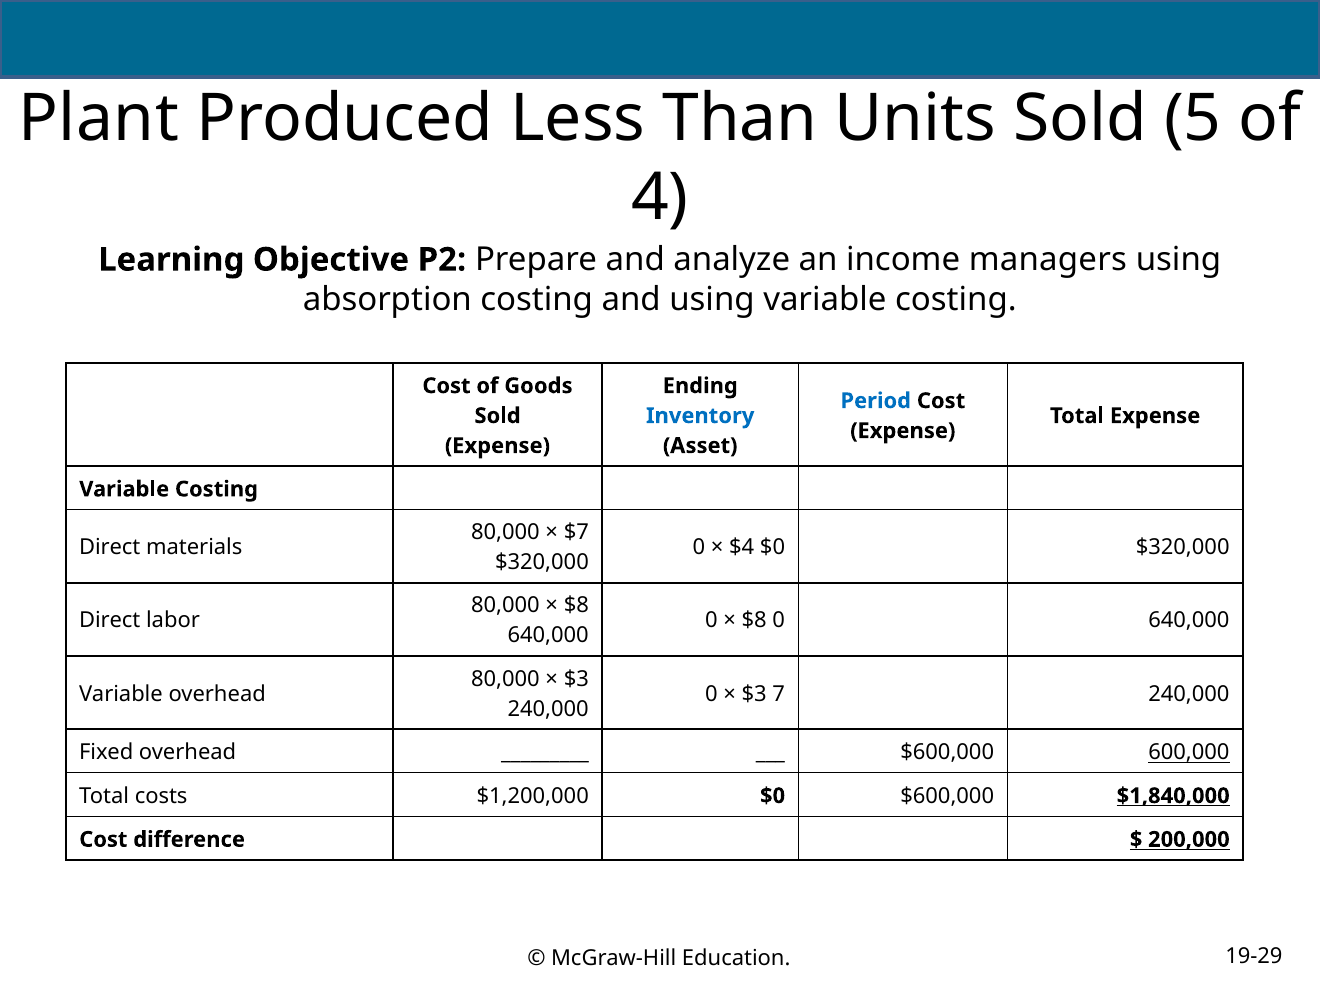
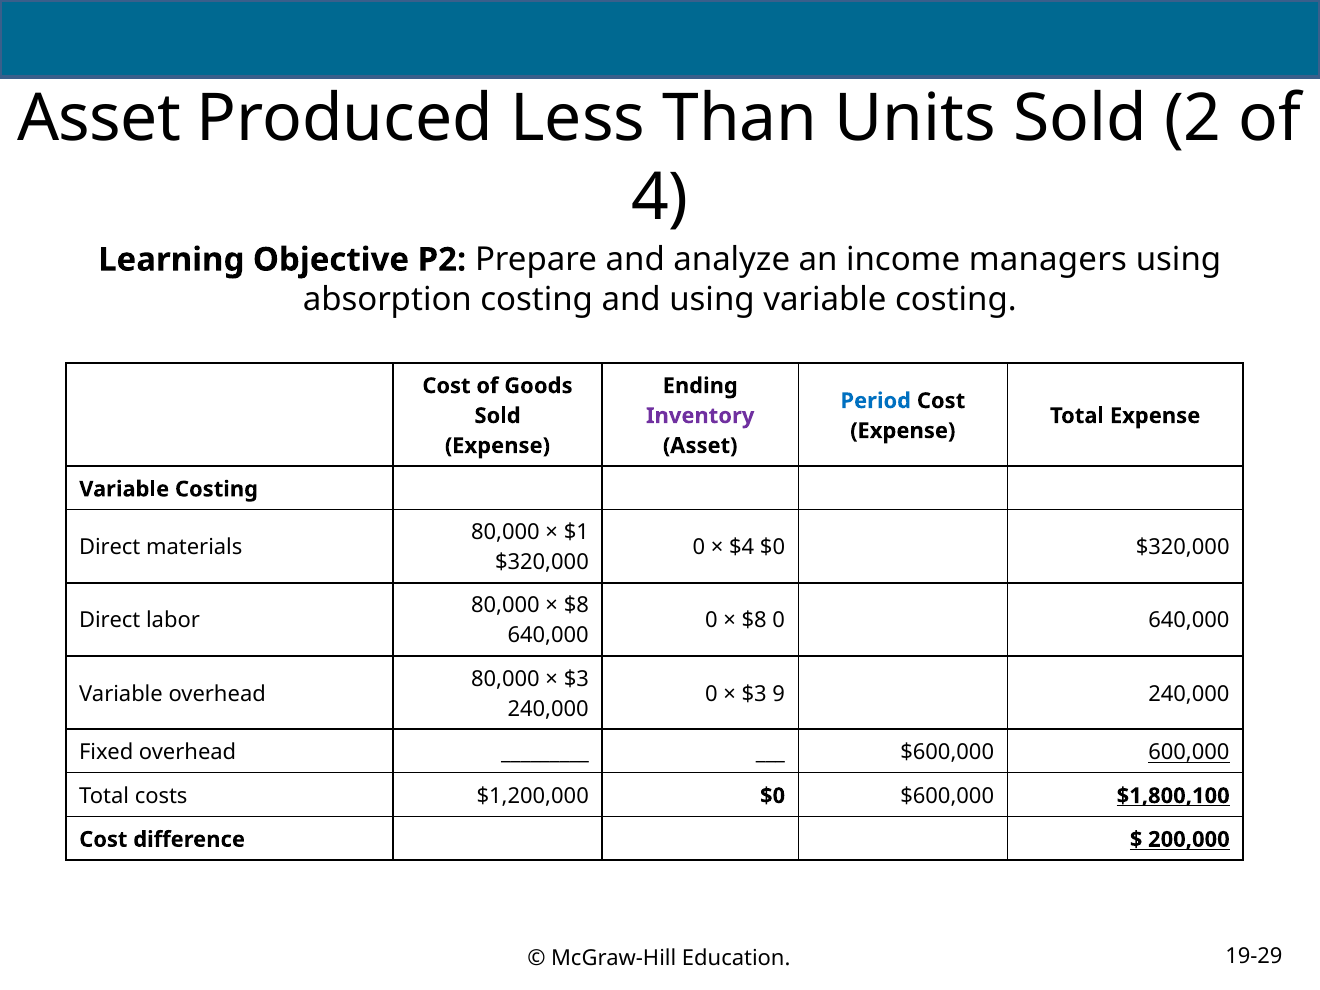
Plant: Plant -> Asset (99, 119)
5: 5 -> 2 (1193, 119)
Inventory colour: blue -> purple (700, 416)
$7: $7 -> $1 (576, 533)
7: 7 -> 9 (779, 694)
$1,840,000: $1,840,000 -> $1,800,100 (1173, 796)
